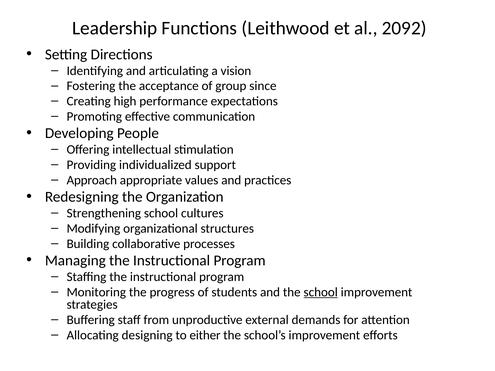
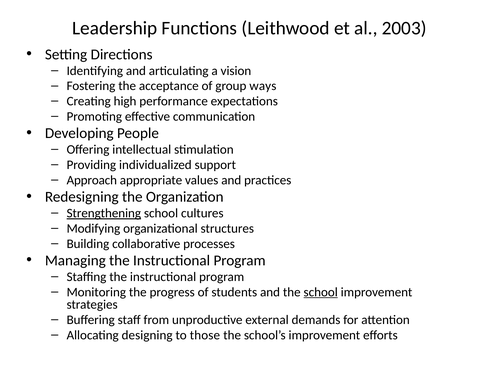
2092: 2092 -> 2003 (404, 28)
since: since -> ways (263, 86)
Strengthening underline: none -> present (104, 213)
either: either -> those (205, 335)
